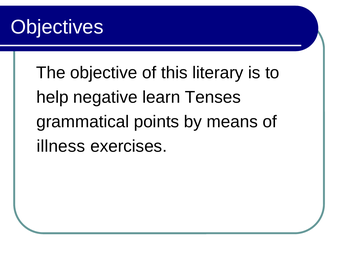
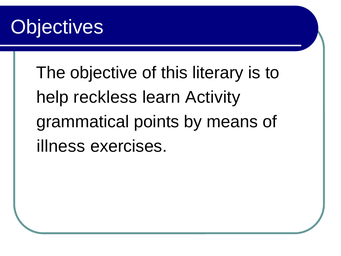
negative: negative -> reckless (105, 97)
Tenses: Tenses -> Activity (213, 97)
